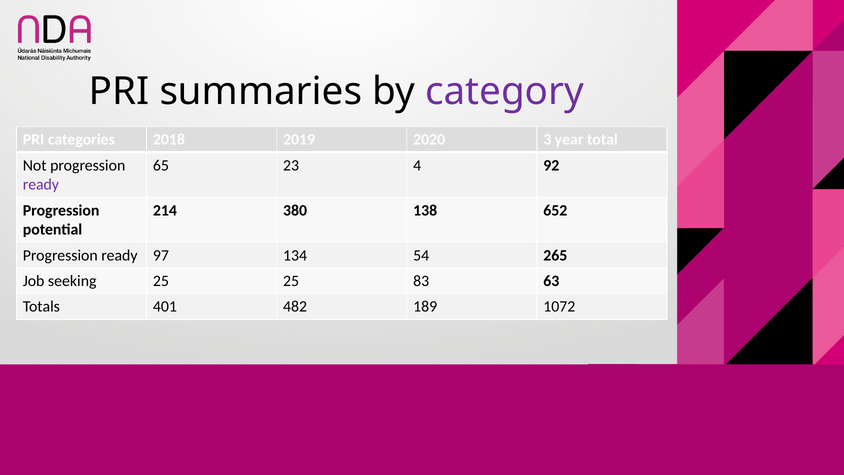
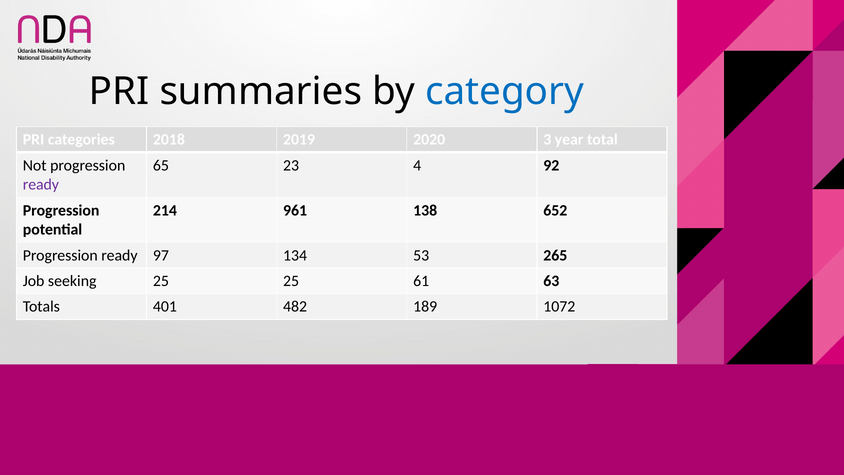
category colour: purple -> blue (505, 92)
380: 380 -> 961 (295, 210)
54: 54 -> 53 (421, 255)
83: 83 -> 61 (421, 281)
